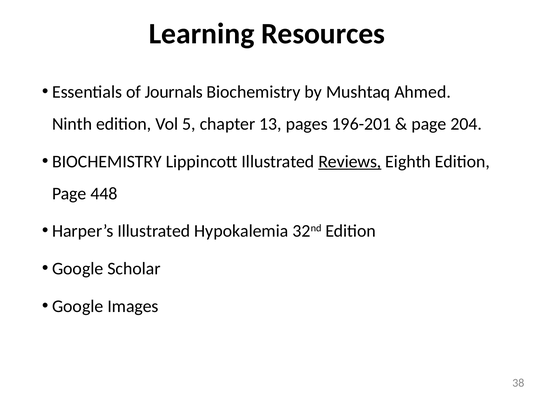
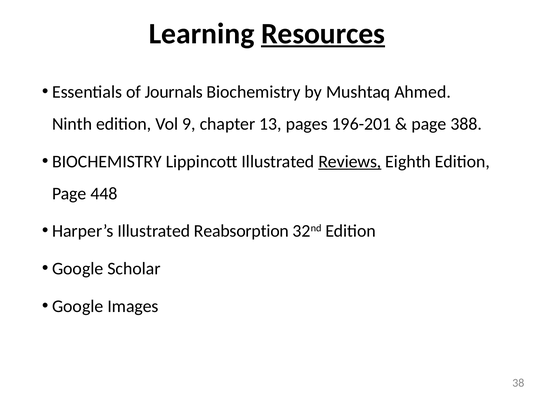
Resources underline: none -> present (323, 34)
5: 5 -> 9 (189, 124)
204: 204 -> 388 (466, 124)
Hypokalemia: Hypokalemia -> Reabsorption (241, 231)
